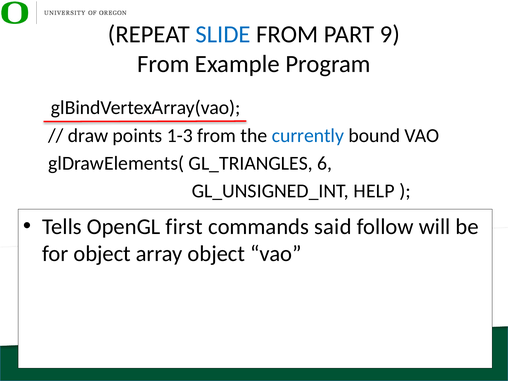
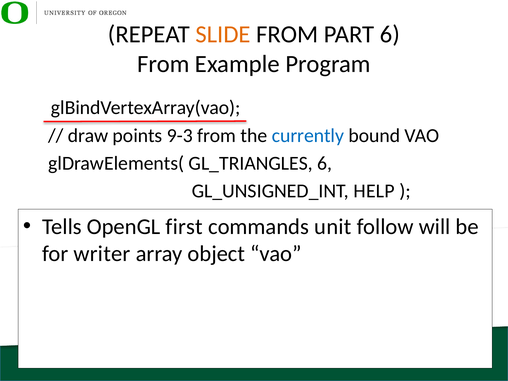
SLIDE colour: blue -> orange (223, 34)
PART 9: 9 -> 6 (390, 34)
1-3: 1-3 -> 9-3 (180, 136)
said: said -> unit (333, 227)
for object: object -> writer (102, 254)
